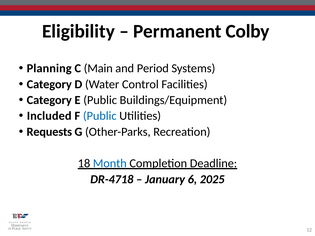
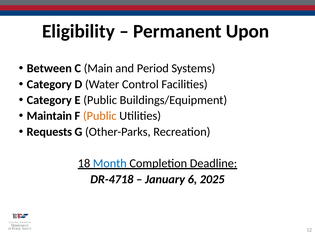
Colby: Colby -> Upon (248, 31)
Planning: Planning -> Between (49, 68)
Included: Included -> Maintain (49, 116)
Public colour: blue -> orange (100, 116)
